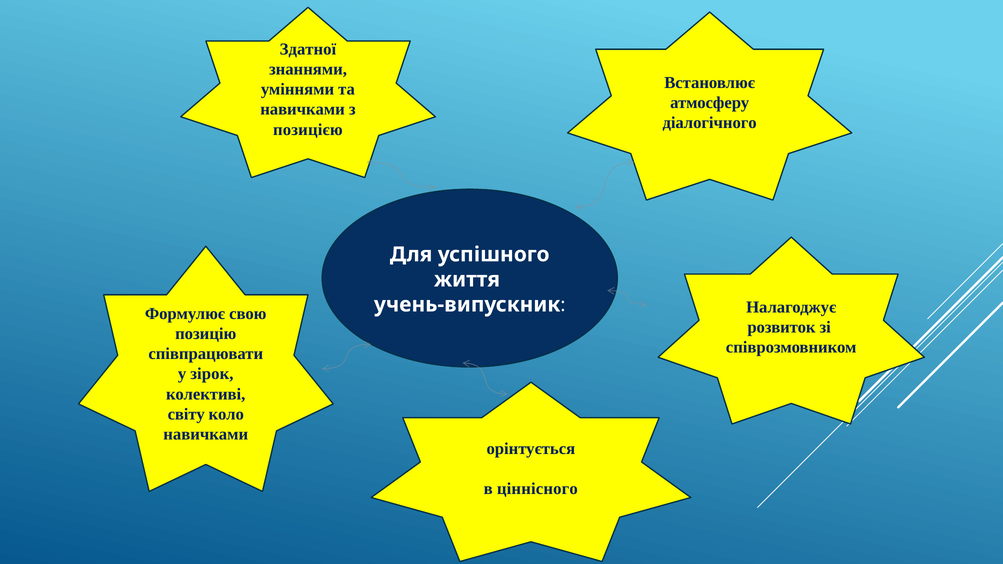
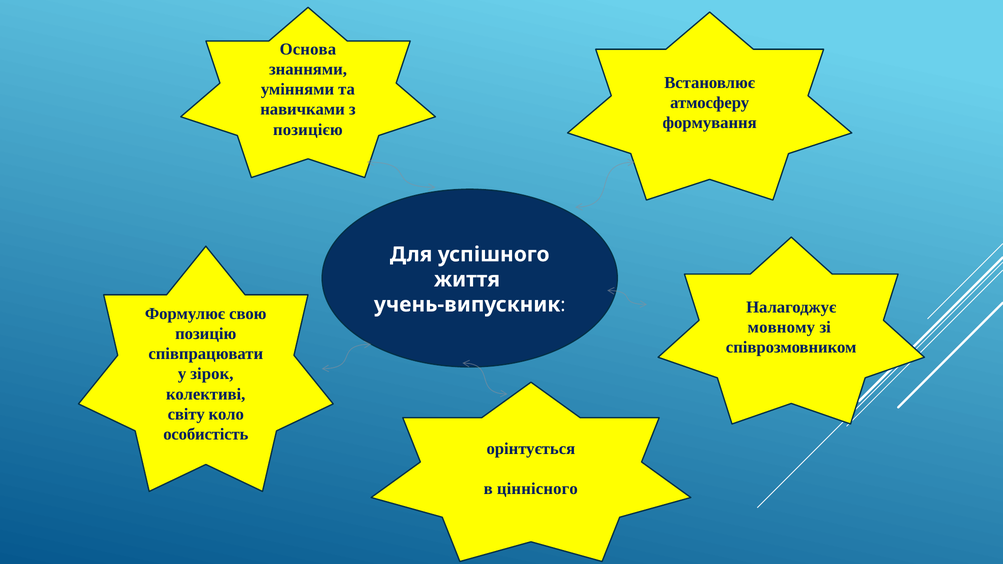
Здатної: Здатної -> Основа (308, 49)
діалогічного: діалогічного -> формування (710, 123)
розвиток: розвиток -> мовному (781, 327)
навичками: навичками -> особистість (206, 434)
